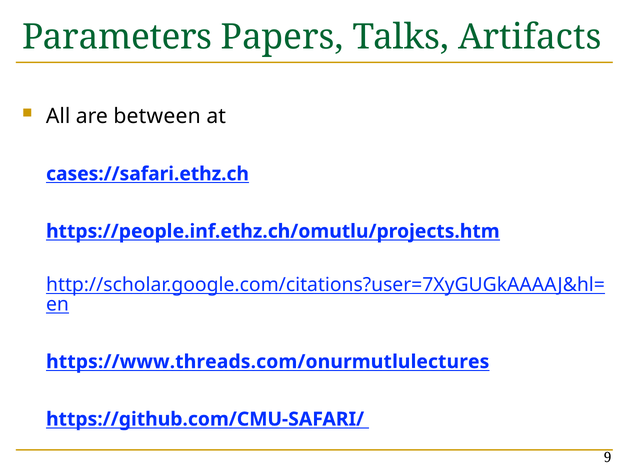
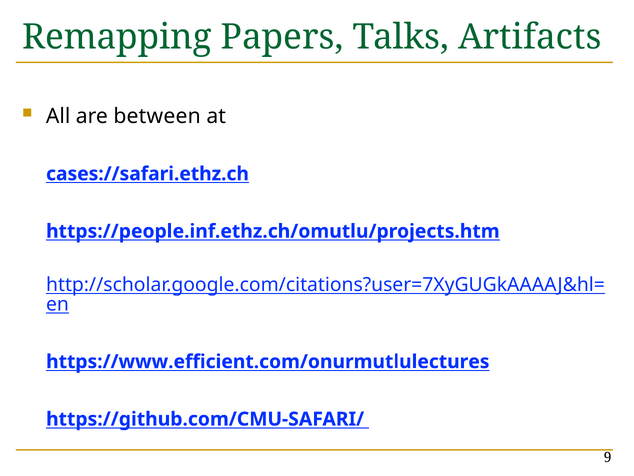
Parameters: Parameters -> Remapping (117, 37)
https://www.threads.com/onurmutlulectures: https://www.threads.com/onurmutlulectures -> https://www.efficient.com/onurmutlulectures (268, 361)
